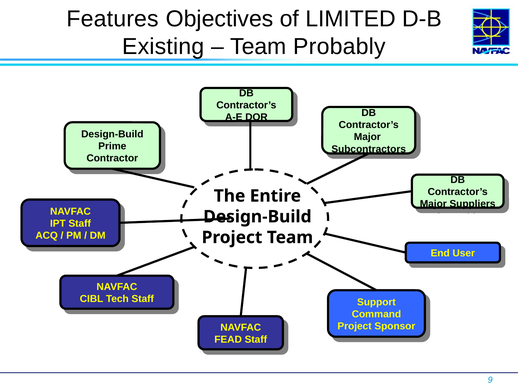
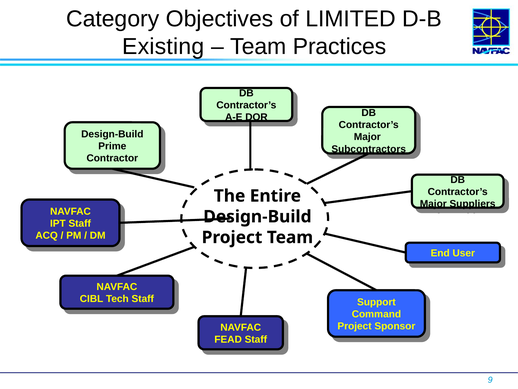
Features: Features -> Category (113, 19)
Probably: Probably -> Practices (340, 46)
